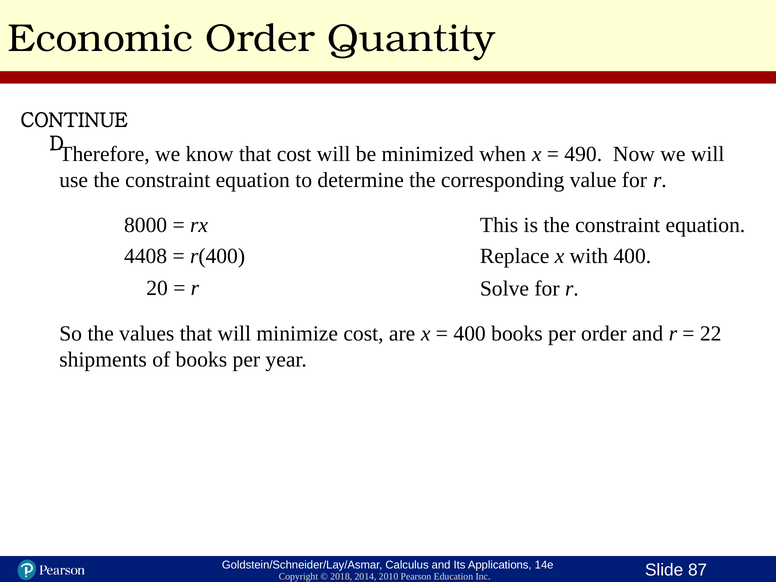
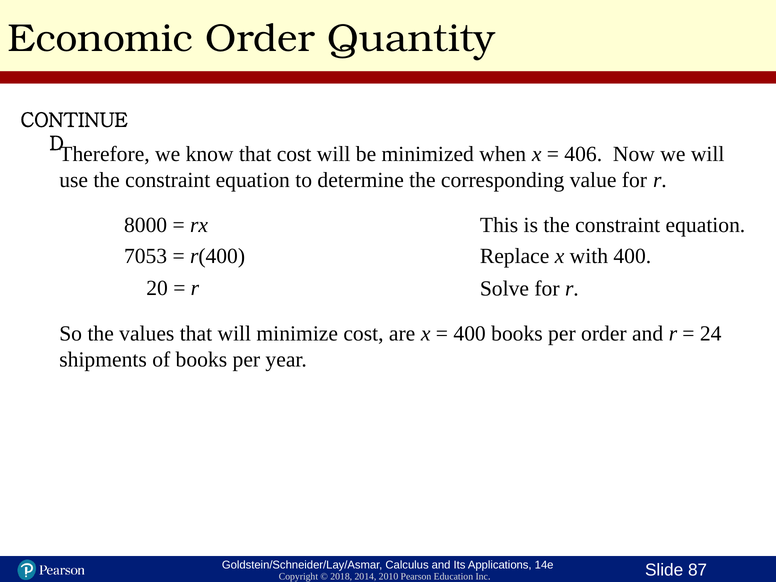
490: 490 -> 406 (583, 154)
4408: 4408 -> 7053 (146, 256)
22: 22 -> 24 (711, 334)
